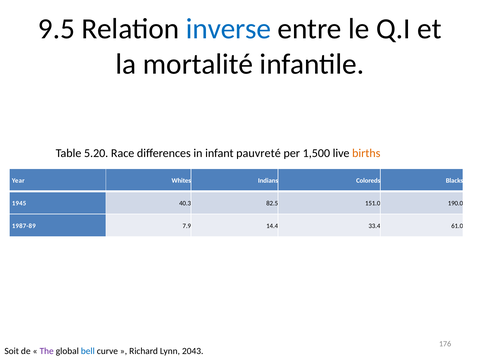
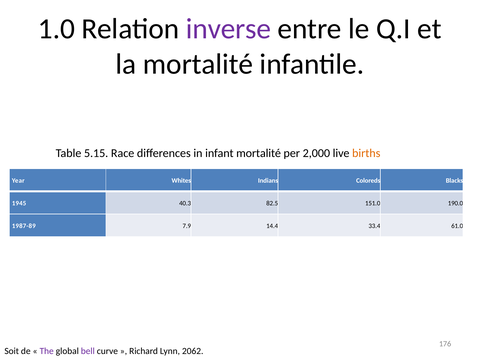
9.5: 9.5 -> 1.0 (56, 29)
inverse colour: blue -> purple (229, 29)
5.20: 5.20 -> 5.15 (96, 153)
infant pauvreté: pauvreté -> mortalité (259, 153)
1,500: 1,500 -> 2,000 (316, 153)
bell colour: blue -> purple (88, 351)
2043: 2043 -> 2062 (193, 351)
